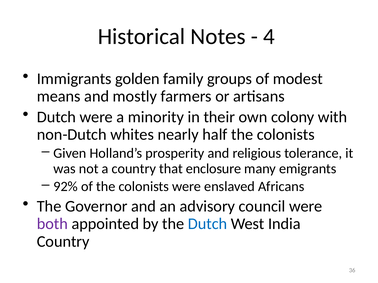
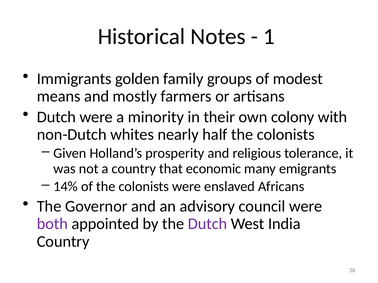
4: 4 -> 1 (269, 37)
enclosure: enclosure -> economic (214, 169)
92%: 92% -> 14% (66, 187)
Dutch colour: blue -> purple (208, 224)
